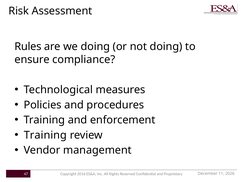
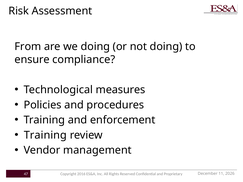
Rules: Rules -> From (28, 47)
